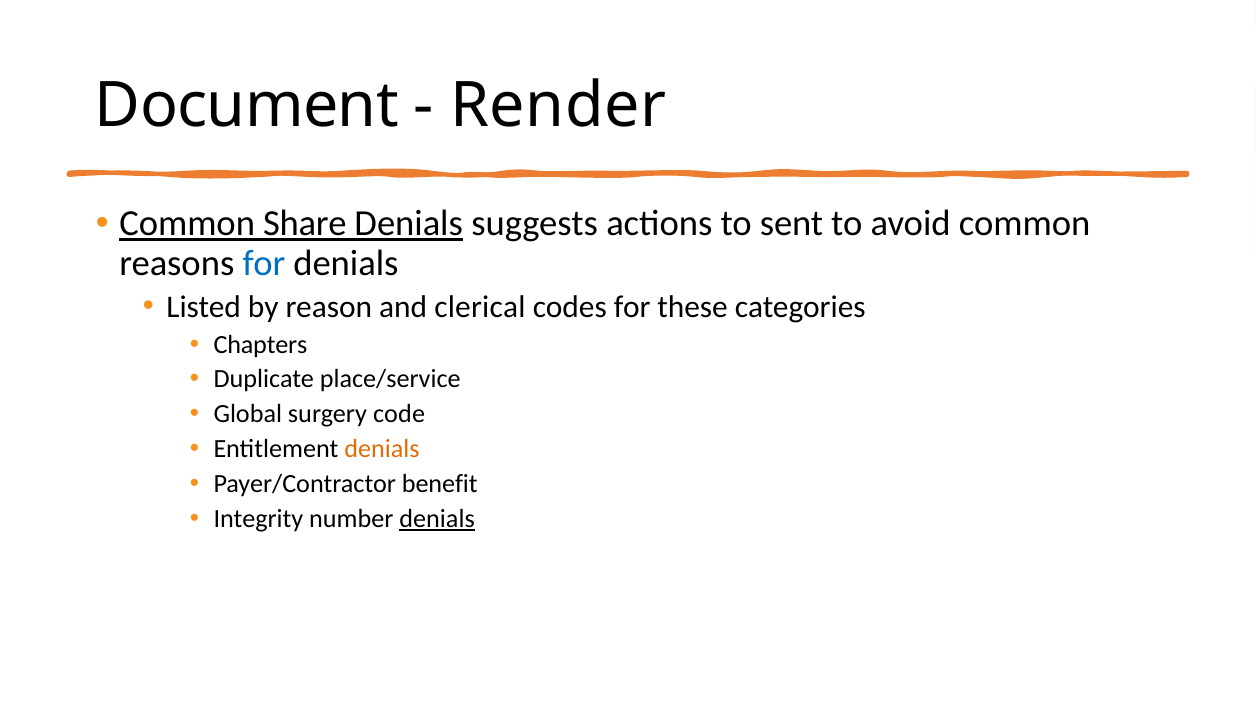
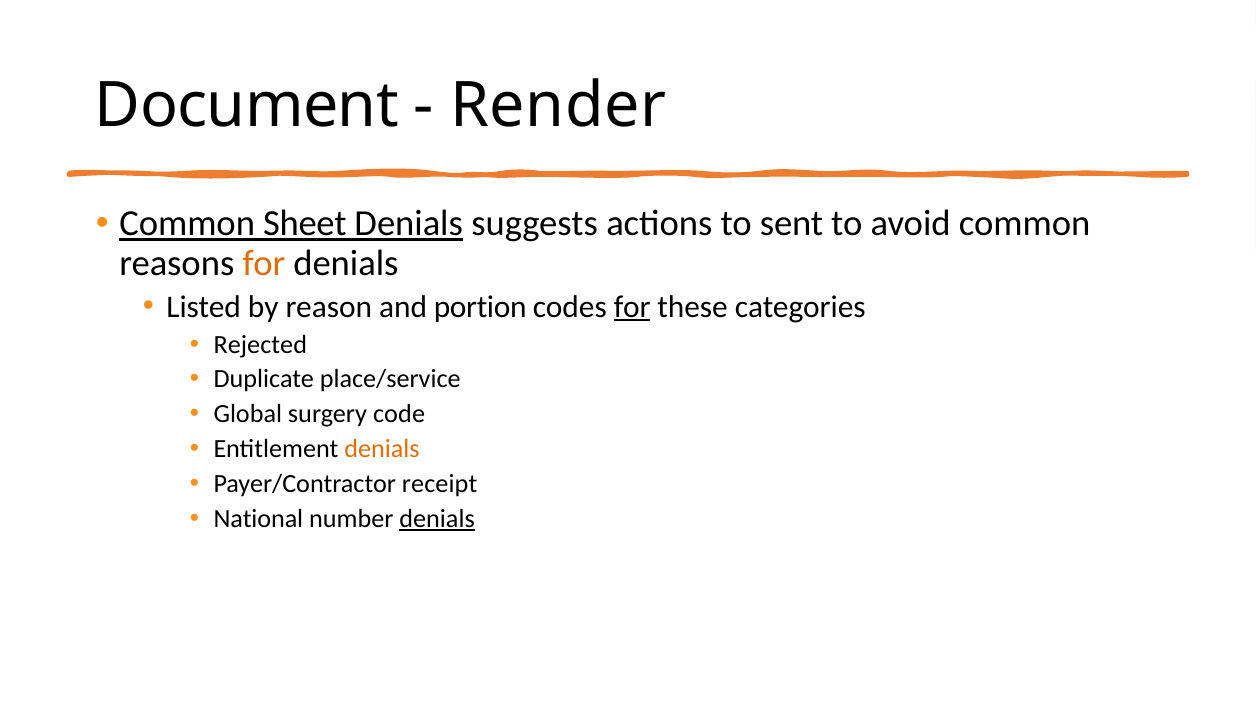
Share: Share -> Sheet (305, 224)
for colour: blue -> orange (264, 263)
clerical: clerical -> portion (480, 307)
for underline: none -> present (632, 307)
Chapters: Chapters -> Rejected (260, 344)
benefit: benefit -> receipt (440, 483)
Integrity: Integrity -> National (258, 518)
